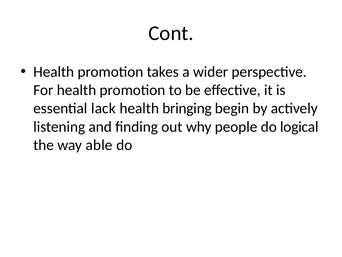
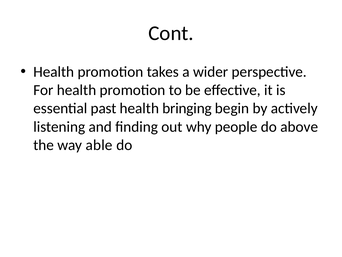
lack: lack -> past (104, 108)
logical: logical -> above (299, 126)
